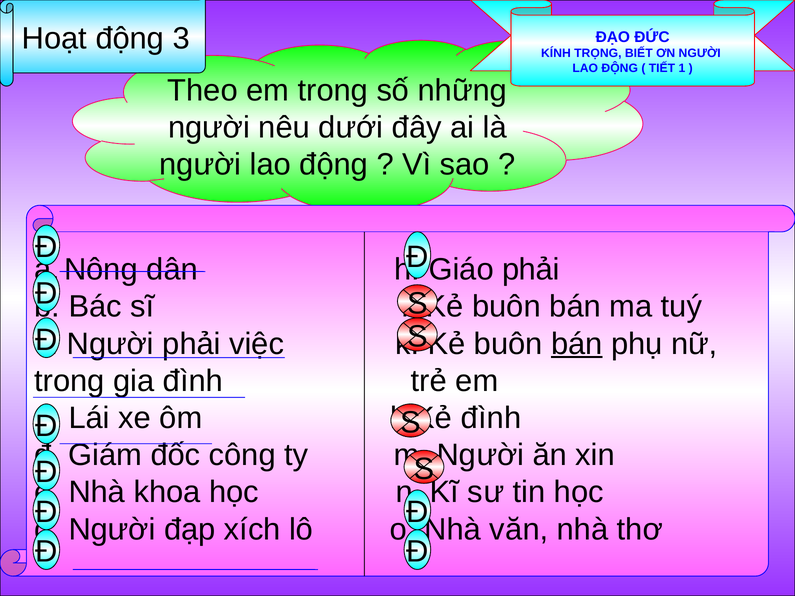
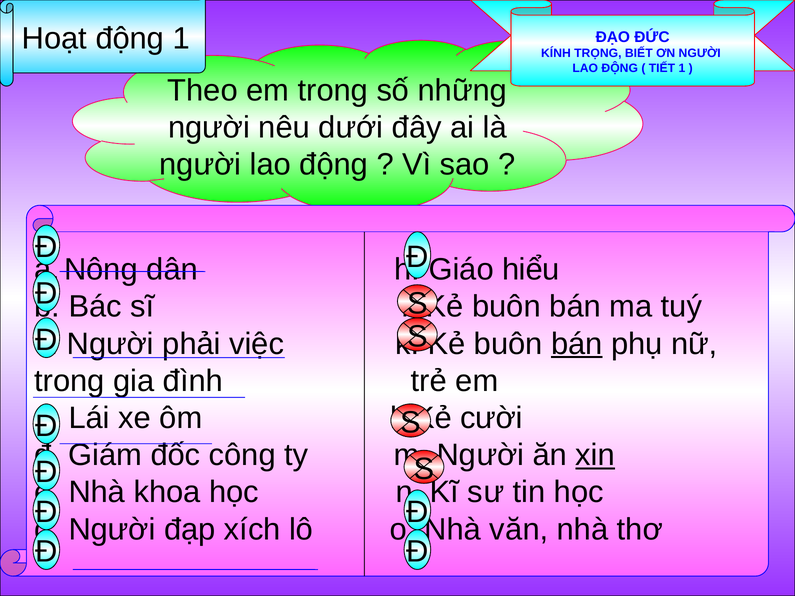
động 3: 3 -> 1 (181, 39)
phải: phải -> hiểu (531, 270)
đình: đình -> cười (491, 418)
xin underline: none -> present (595, 455)
